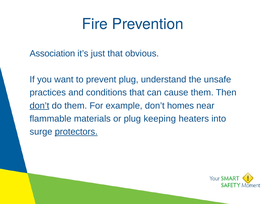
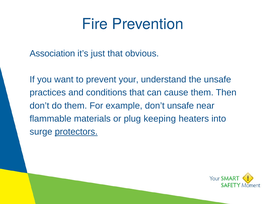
prevent plug: plug -> your (129, 80)
don’t underline: present -> none (39, 106)
don’t homes: homes -> unsafe (180, 106)
